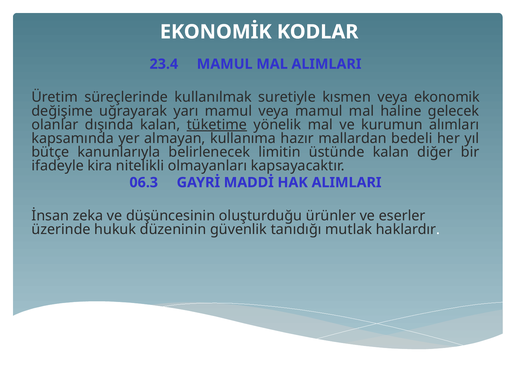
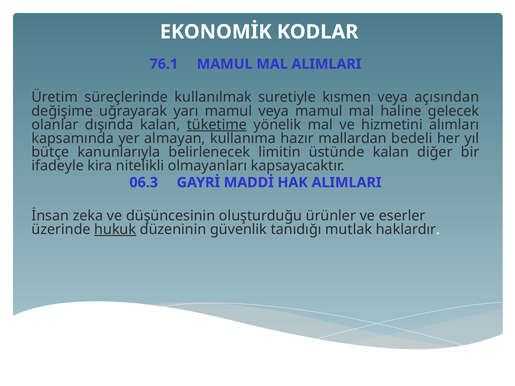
23.4: 23.4 -> 76.1 (164, 64)
ekonomik: ekonomik -> açısından (447, 97)
kurumun: kurumun -> hizmetini (392, 125)
hukuk underline: none -> present (115, 230)
